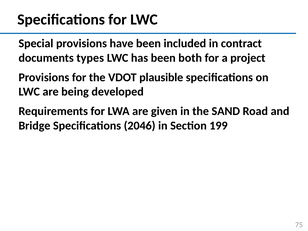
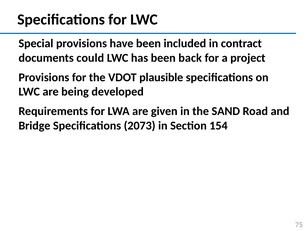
types: types -> could (90, 58)
both: both -> back (190, 58)
2046: 2046 -> 2073 (140, 126)
199: 199 -> 154 (219, 126)
